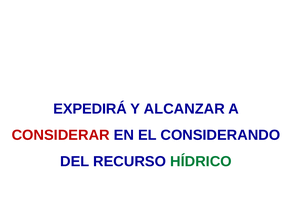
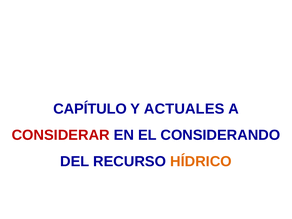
EXPEDIRÁ: EXPEDIRÁ -> CAPÍTULO (90, 109)
ALCANZAR: ALCANZAR -> ACTUALES (184, 109)
HÍDRICO colour: green -> orange (201, 161)
